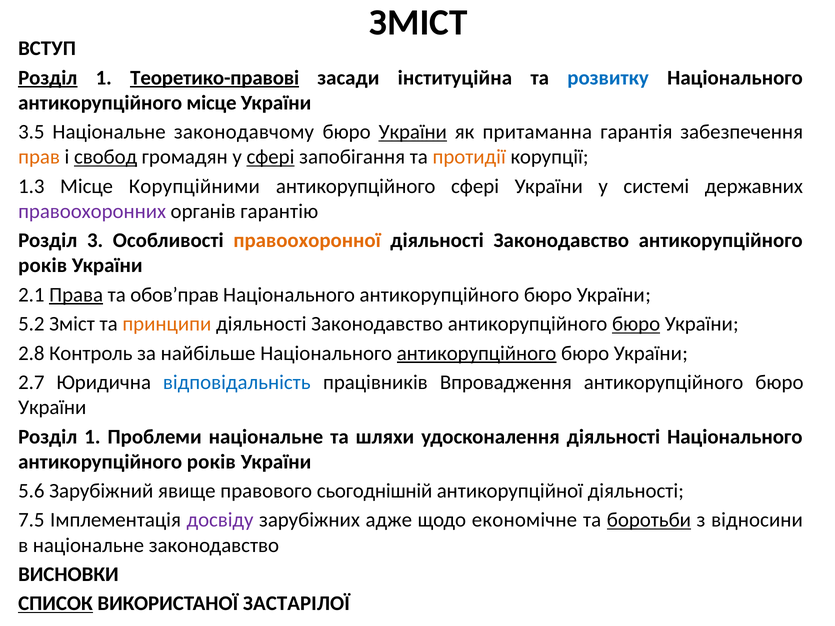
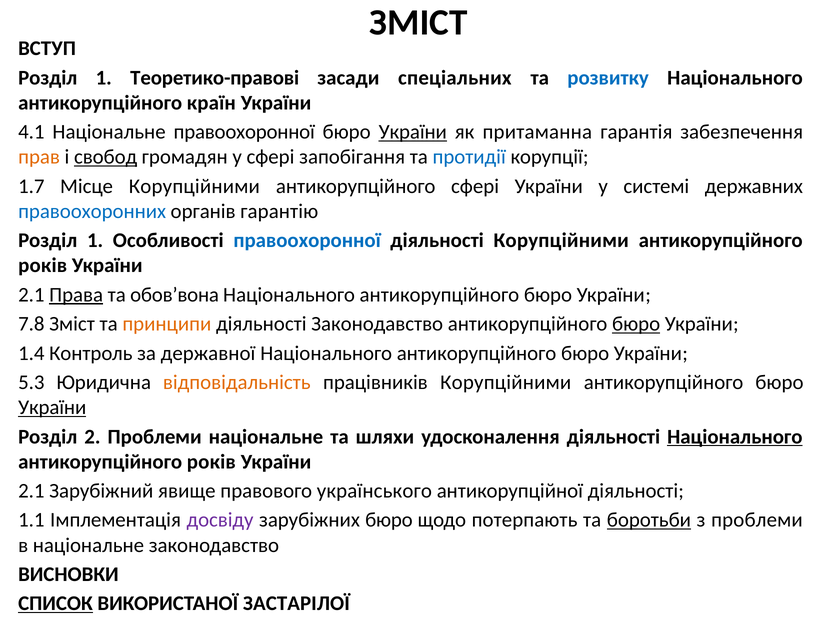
Розділ underline: present -> none (48, 78)
Теоретико-правові underline: present -> none (215, 78)
інституційна: інституційна -> спеціальних (455, 78)
антикорупційного місце: місце -> країн (211, 103)
3.5: 3.5 -> 4.1 (31, 132)
Національне законодавчому: законодавчому -> правоохоронної (244, 132)
сфері underline: present -> none (271, 157)
протидії colour: orange -> blue (469, 157)
1.3: 1.3 -> 1.7 (31, 186)
правоохоронних colour: purple -> blue (92, 211)
3: 3 -> 1 (95, 241)
правоохоронної colour: orange -> blue (307, 241)
Законодавство: Законодавство -> Корупційними (561, 241)
обов’прав: обов’прав -> обов’вона (175, 295)
5.2: 5.2 -> 7.8 (31, 324)
2.8: 2.8 -> 1.4 (31, 353)
найбільше: найбільше -> державної (208, 353)
антикорупційного underline: present -> none (477, 353)
2.7: 2.7 -> 5.3 (31, 383)
відповідальність colour: blue -> orange (237, 383)
працівників Впровадження: Впровадження -> Корупційними (506, 383)
України underline: none -> present (52, 408)
1: 1 -> 2 (92, 437)
Національного underline: none -> present (735, 437)
5.6: 5.6 -> 2.1 (31, 491)
сьогоднішній: сьогоднішній -> українського (374, 491)
7.5: 7.5 -> 1.1 (31, 520)
зарубіжних адже: адже -> бюро (389, 520)
економічне: економічне -> потерпають (525, 520)
з відносини: відносини -> проблеми (757, 520)
